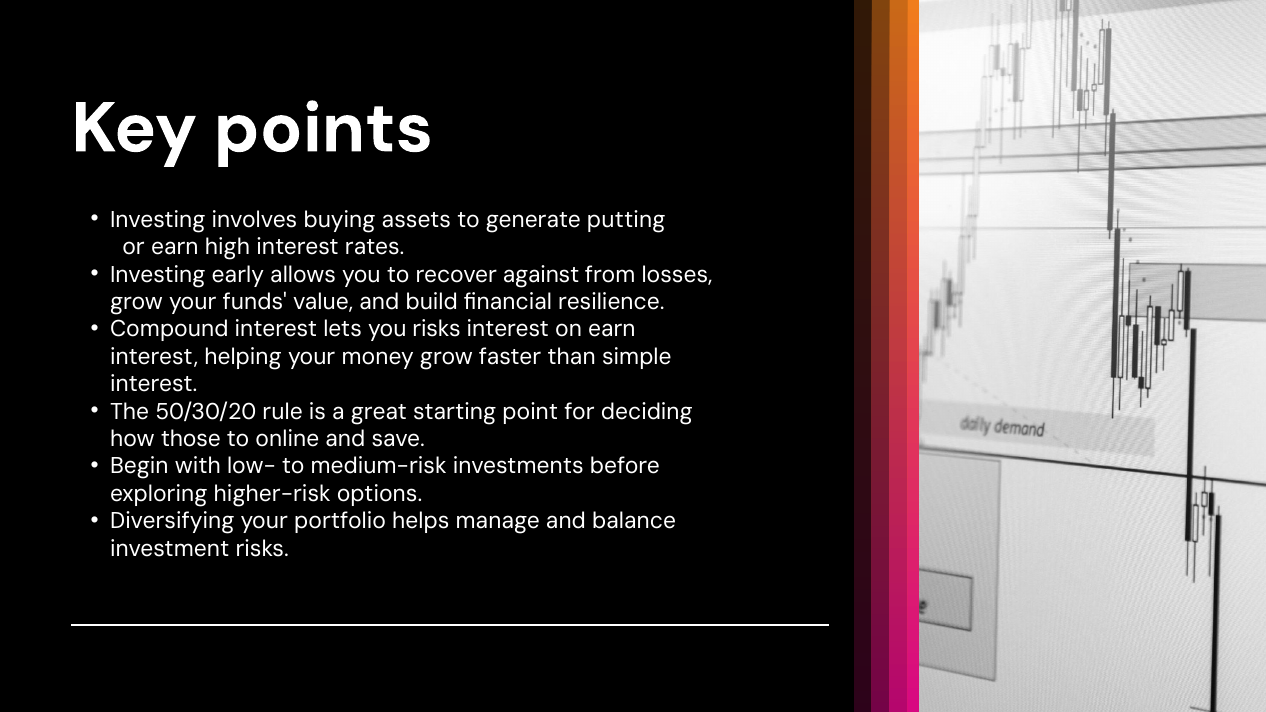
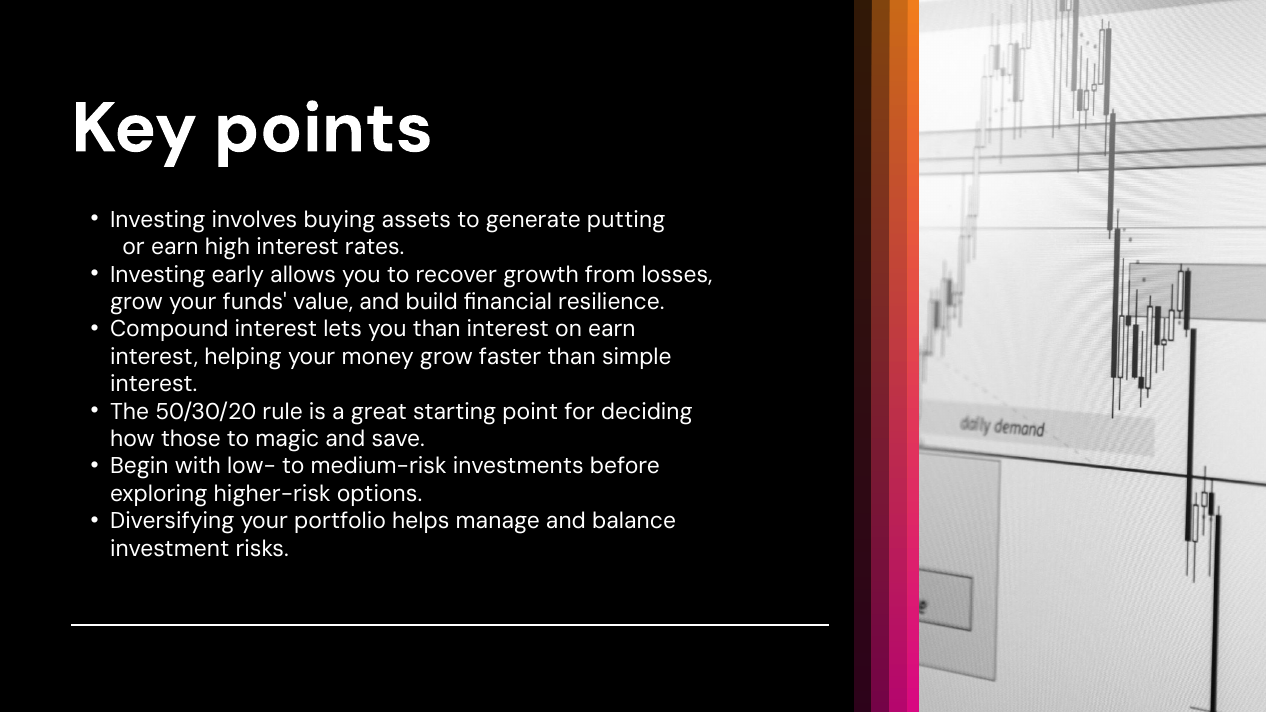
against: against -> growth (541, 275)
you risks: risks -> than (437, 329)
online: online -> magic (287, 439)
